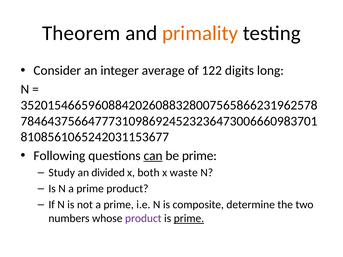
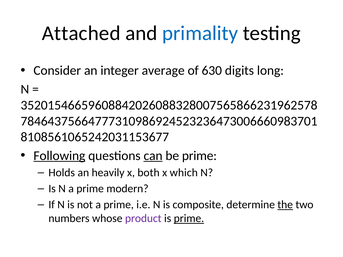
Theorem: Theorem -> Attached (81, 33)
primality colour: orange -> blue (200, 33)
122: 122 -> 630 (212, 71)
Following underline: none -> present (59, 156)
Study: Study -> Holds (62, 173)
divided: divided -> heavily (108, 173)
waste: waste -> which (184, 173)
prime product: product -> modern (127, 189)
the underline: none -> present (285, 205)
